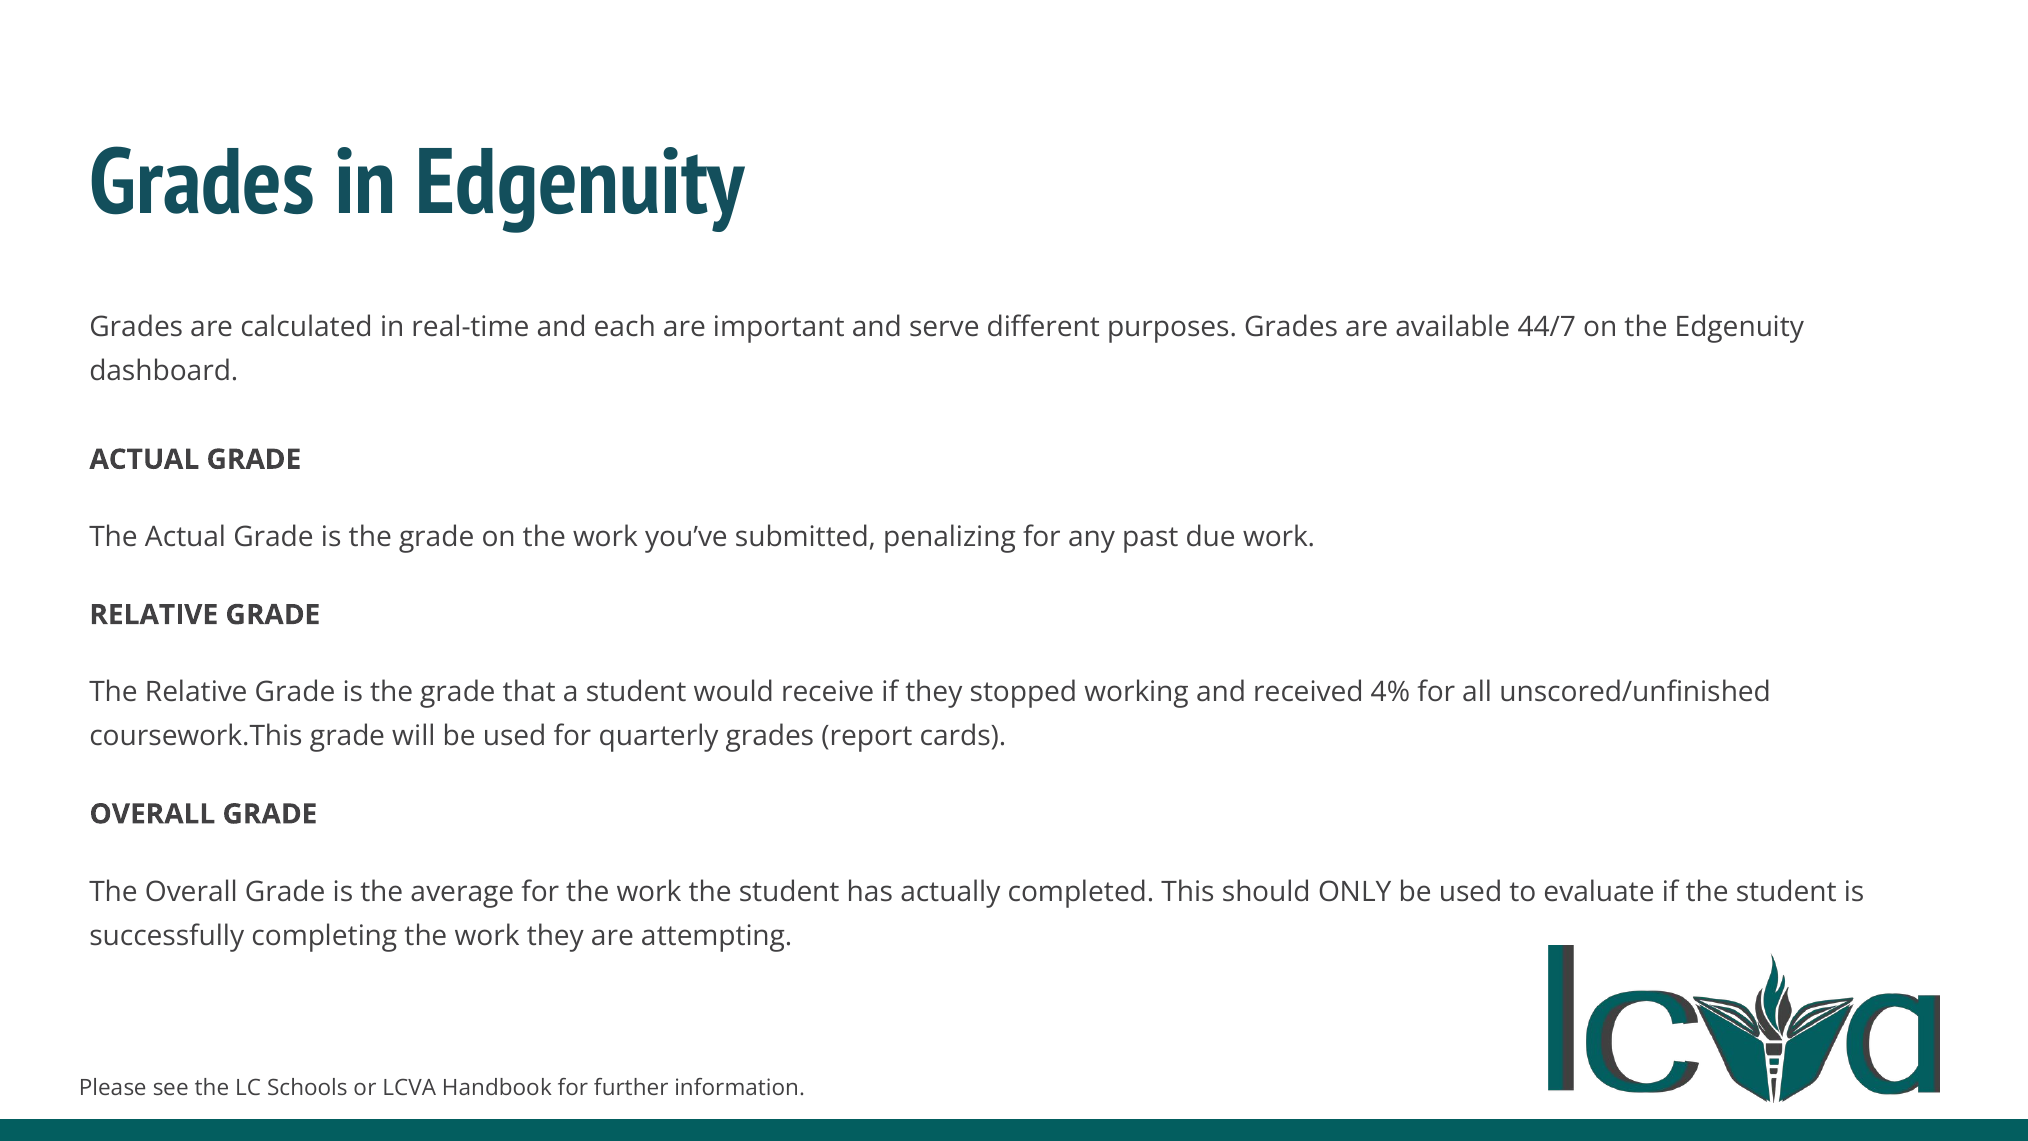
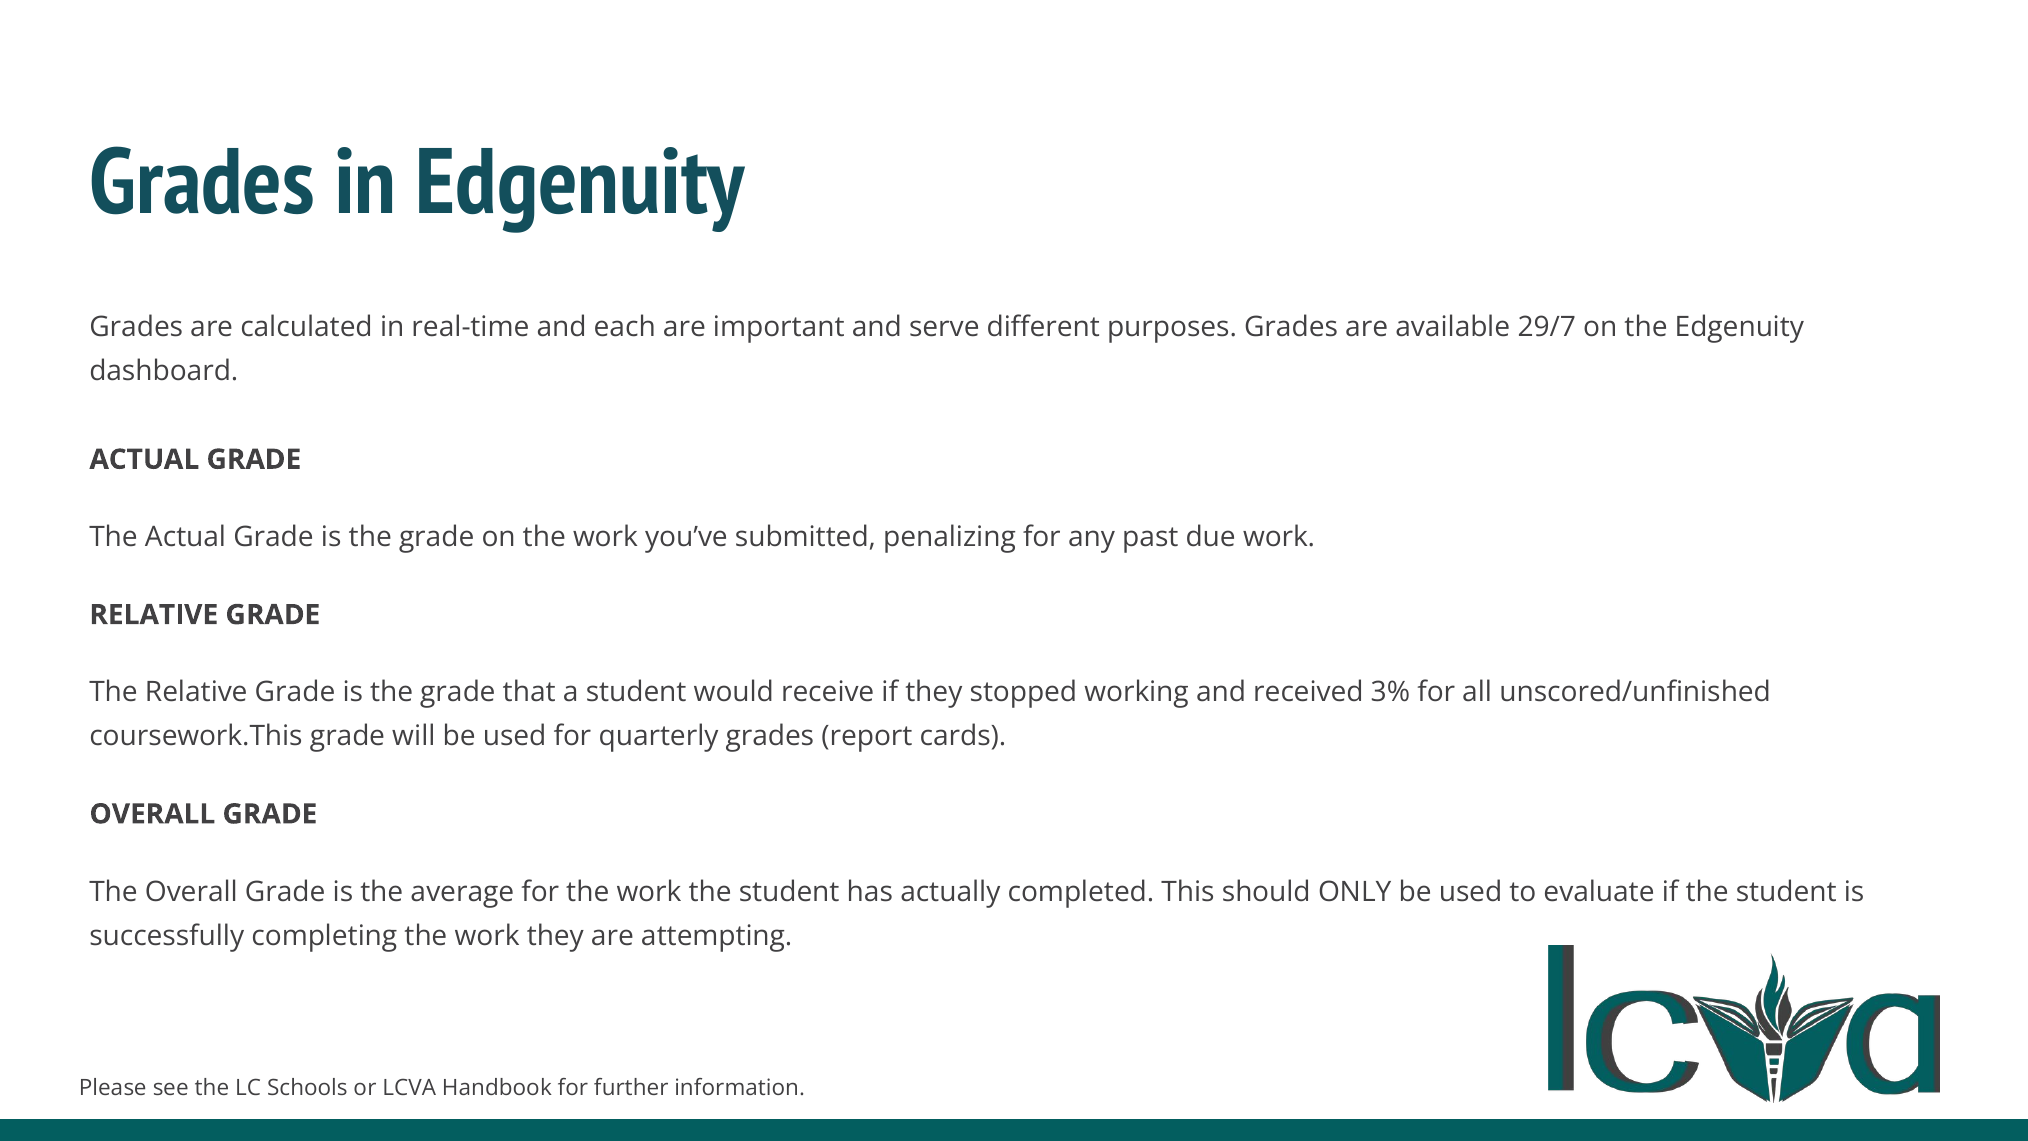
44/7: 44/7 -> 29/7 (1547, 328)
4%: 4% -> 3% (1390, 692)
